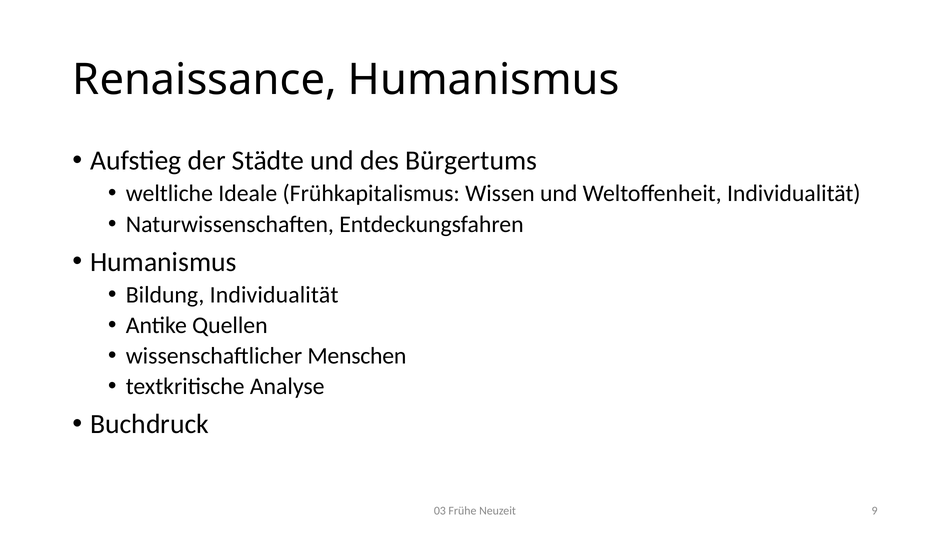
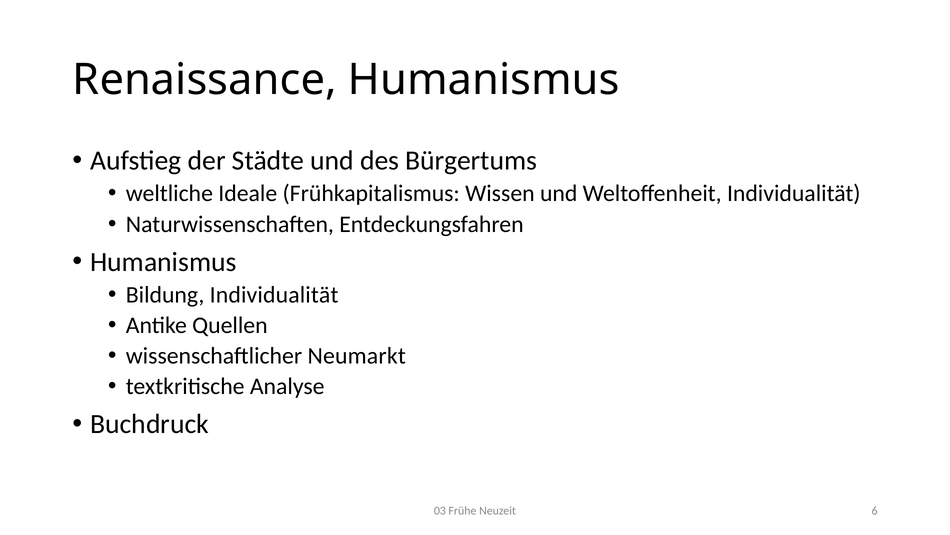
Menschen: Menschen -> Neumarkt (357, 356)
9: 9 -> 6 (875, 510)
